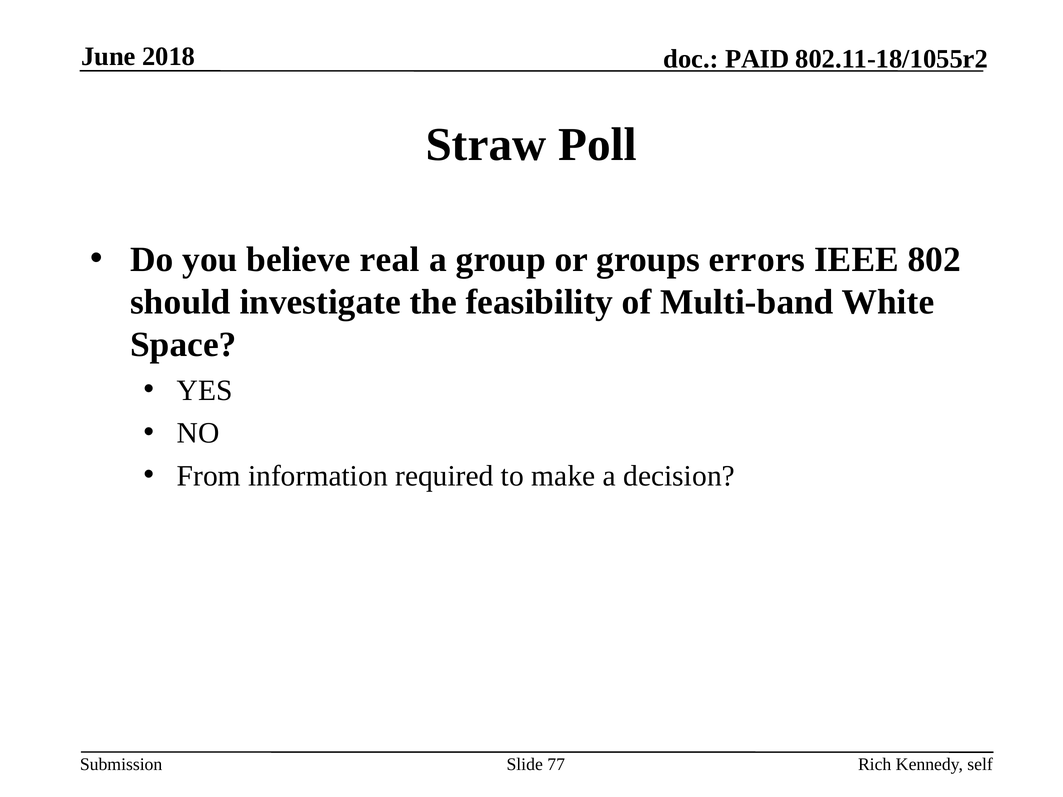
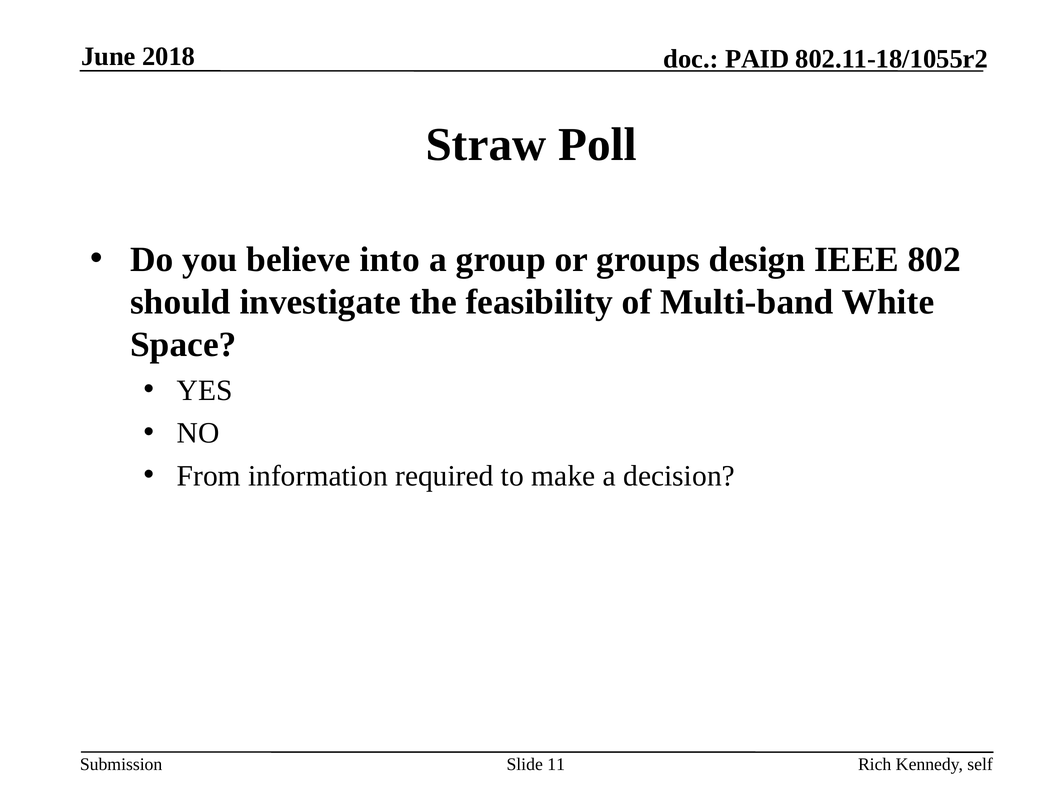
real: real -> into (390, 259)
errors: errors -> design (757, 259)
77: 77 -> 11 (556, 765)
